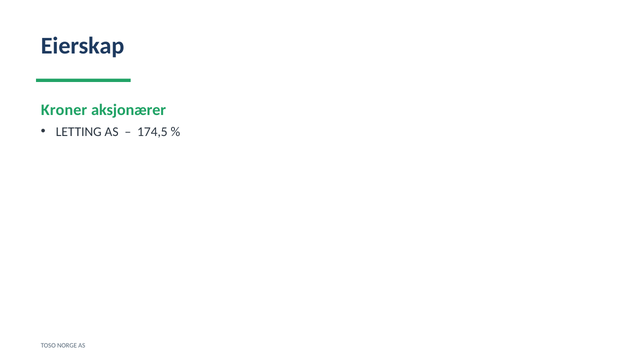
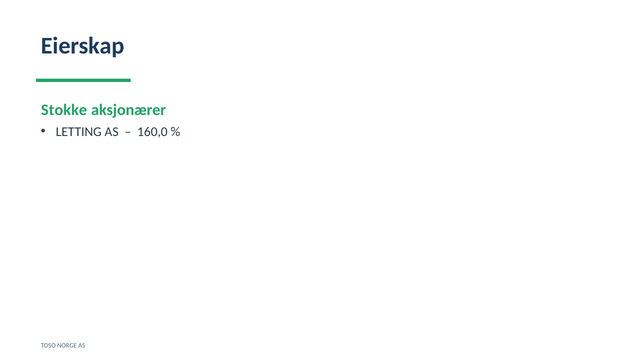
Kroner: Kroner -> Stokke (64, 110)
174,5: 174,5 -> 160,0 (152, 132)
